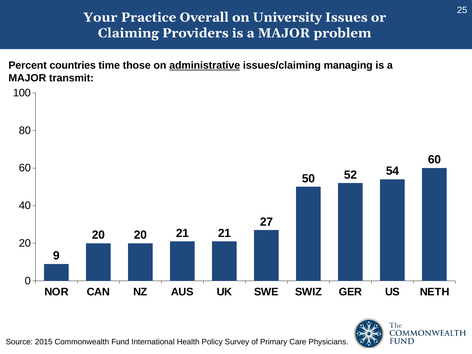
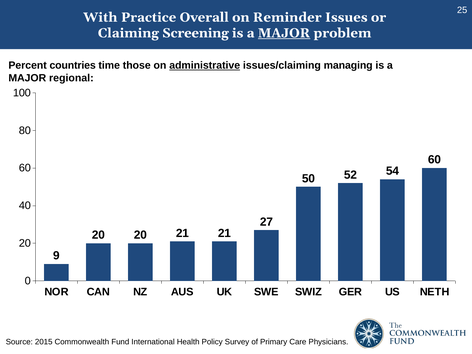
Your: Your -> With (100, 17)
University: University -> Reminder (287, 17)
Providers: Providers -> Screening (195, 33)
MAJOR underline: none -> present (284, 33)
transmit: transmit -> regional (71, 78)
